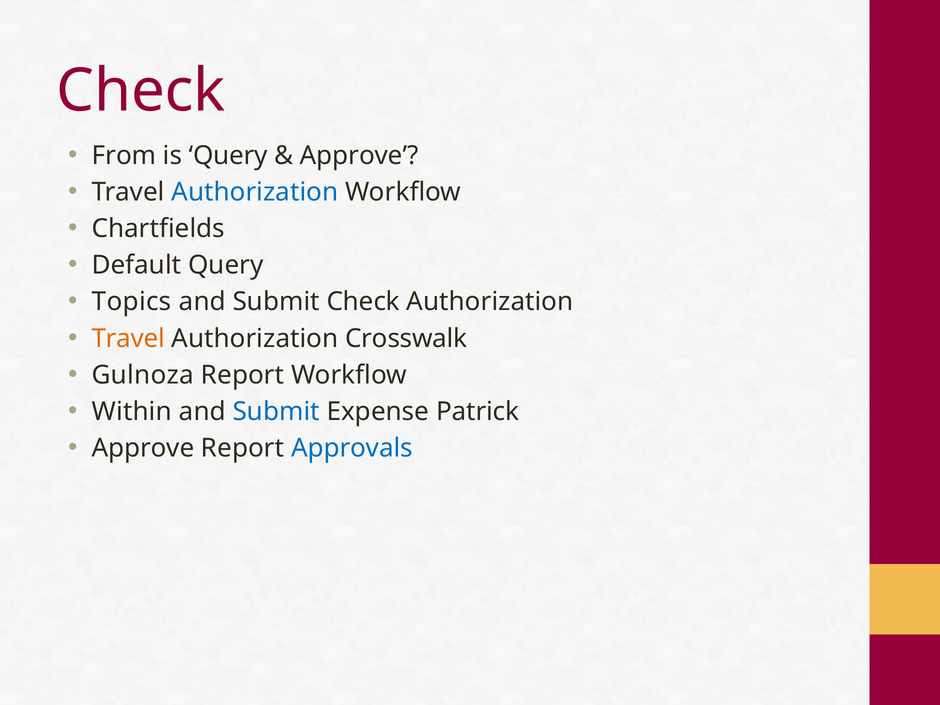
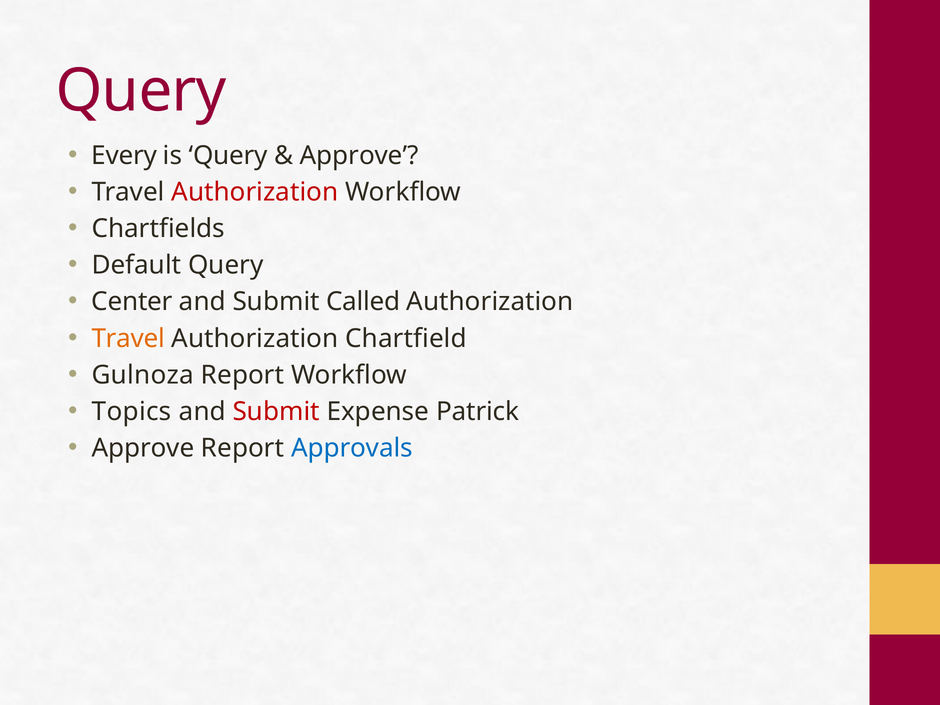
Check: Check -> Query (141, 91)
From: From -> Every (124, 155)
Authorization colour: blue -> red (255, 192)
Topics: Topics -> Center (132, 302)
Submit Check: Check -> Called (363, 302)
Crosswalk: Crosswalk -> Chartfield (406, 338)
Within: Within -> Topics (132, 412)
Submit colour: blue -> red (276, 412)
